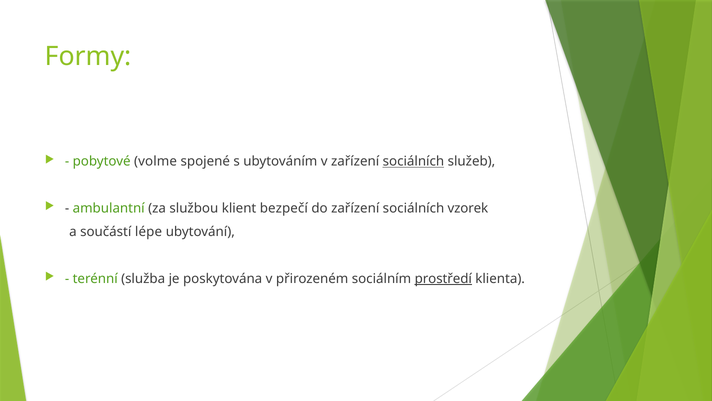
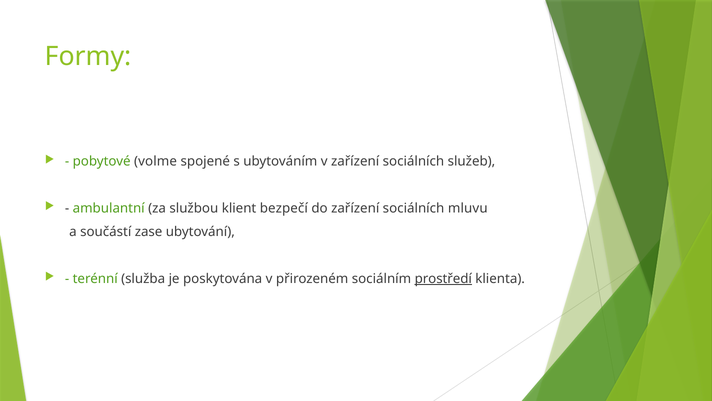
sociálních underline: present -> none (413, 161)
vzorek: vzorek -> mluvu (468, 208)
lépe: lépe -> zase (149, 232)
